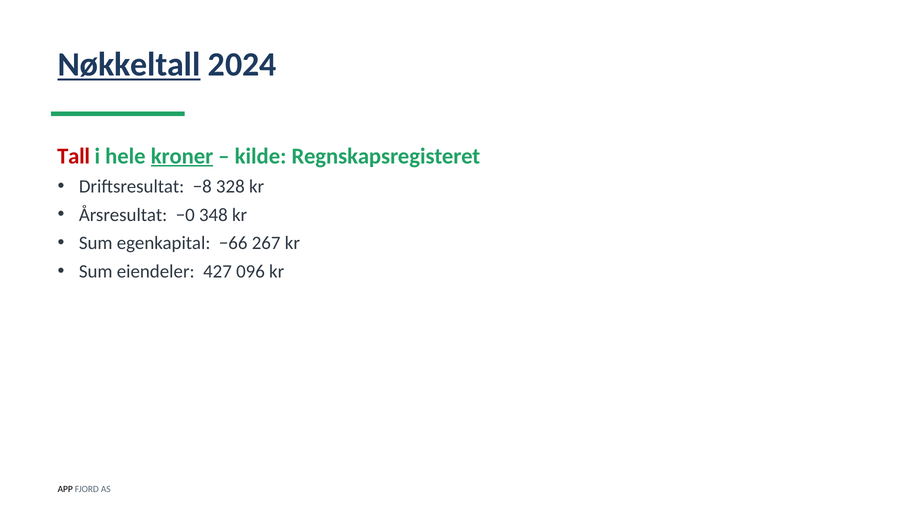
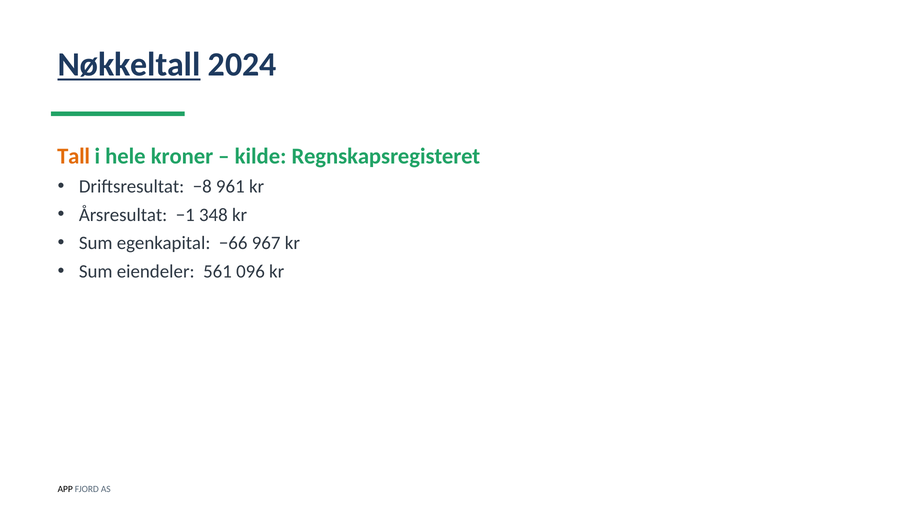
Tall colour: red -> orange (74, 156)
kroner underline: present -> none (182, 156)
328: 328 -> 961 (230, 186)
−0: −0 -> −1 (185, 215)
267: 267 -> 967 (266, 243)
427: 427 -> 561 (217, 271)
